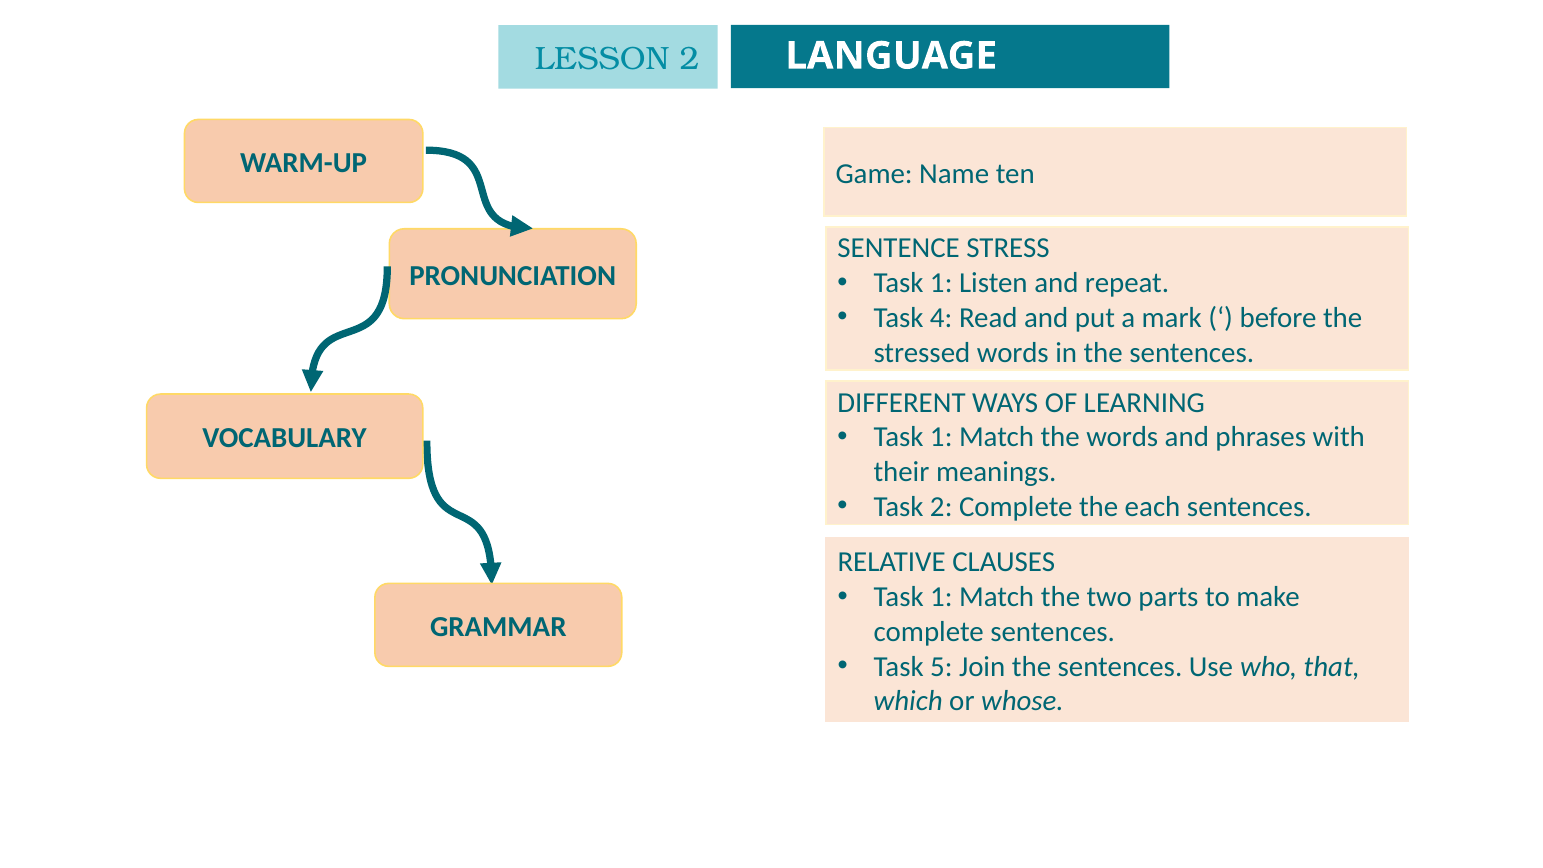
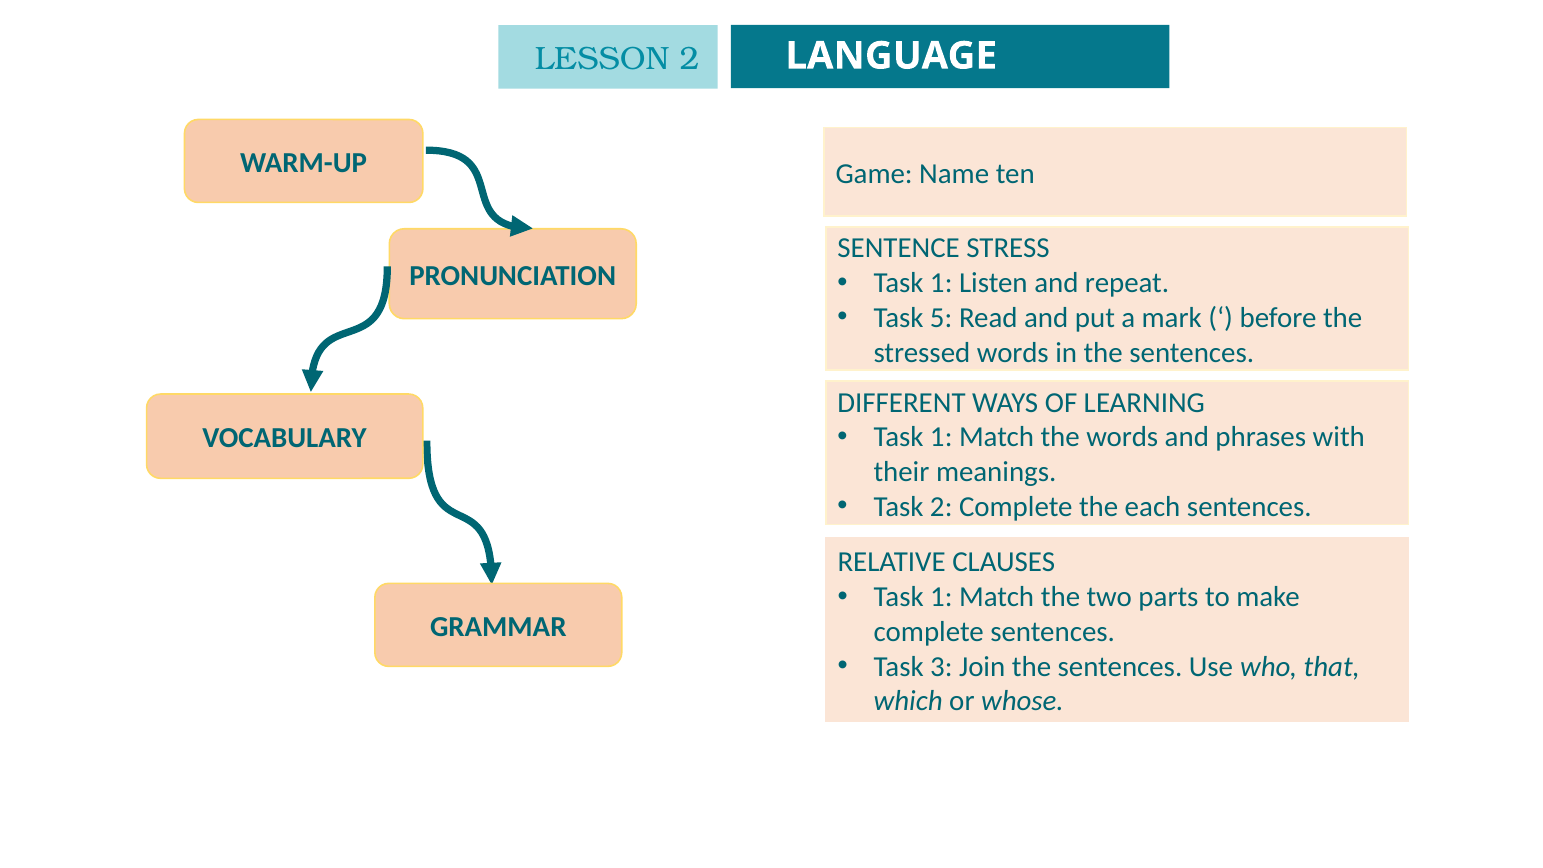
4: 4 -> 5 (941, 318)
5: 5 -> 3 (941, 666)
